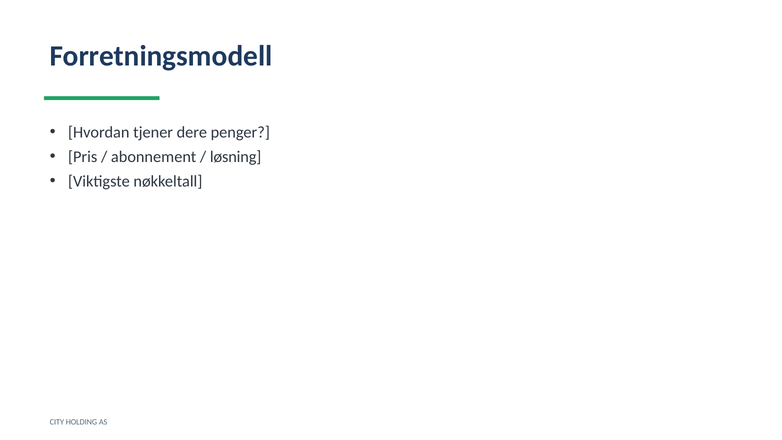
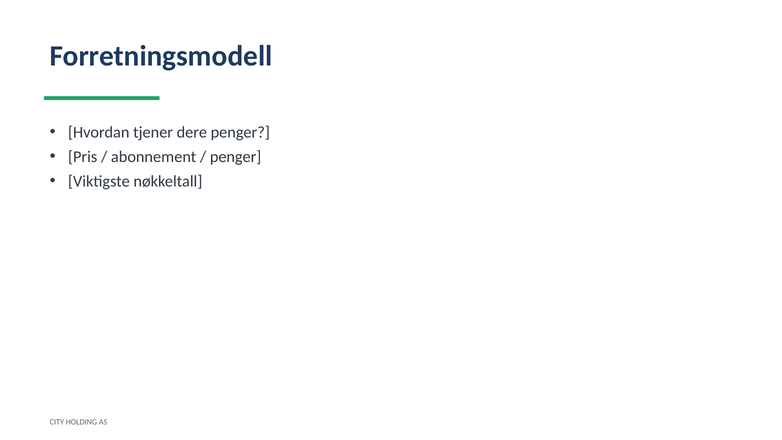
løsning: løsning -> penger (236, 157)
